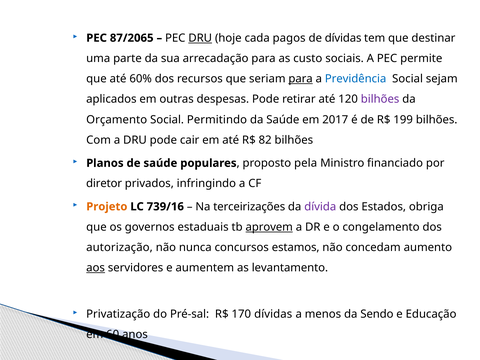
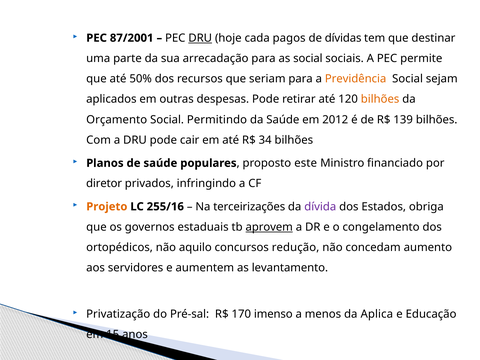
87/2065: 87/2065 -> 87/2001 (132, 38)
as custo: custo -> social (308, 58)
60%: 60% -> 50% (141, 79)
para underline: present -> none (301, 79)
Previdência colour: blue -> orange (356, 79)
bilhões colour: purple -> orange (380, 99)
2017: 2017 -> 2012 (335, 120)
199: 199 -> 139 (403, 120)
82: 82 -> 34 (265, 140)
pela: pela -> este (306, 163)
739/16: 739/16 -> 255/16 (165, 207)
autorização: autorização -> ortopédicos (120, 247)
nunca: nunca -> aquilo (195, 247)
estamos: estamos -> redução (296, 247)
aos underline: present -> none (96, 268)
170 dívidas: dívidas -> imenso (273, 314)
Sendo: Sendo -> Aplica (377, 314)
60: 60 -> 15 (113, 334)
